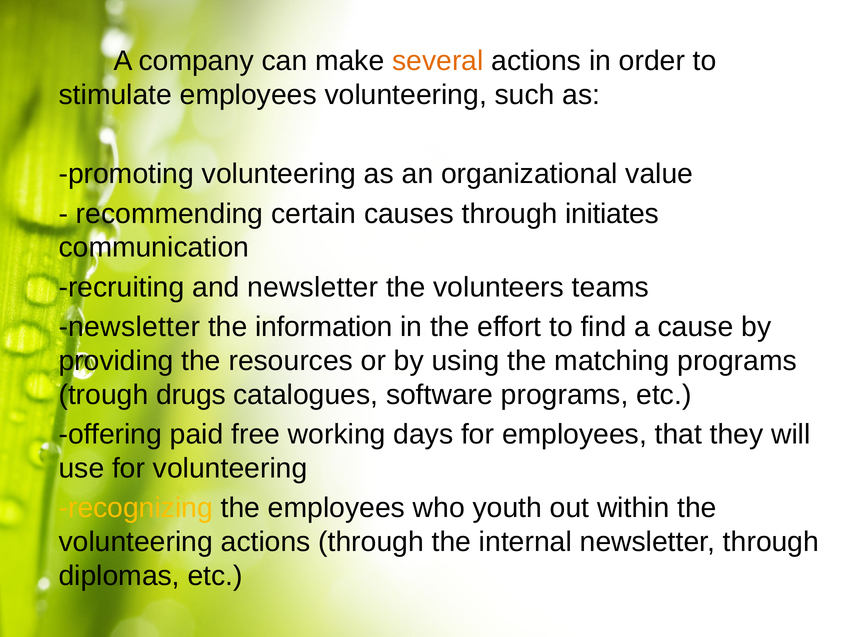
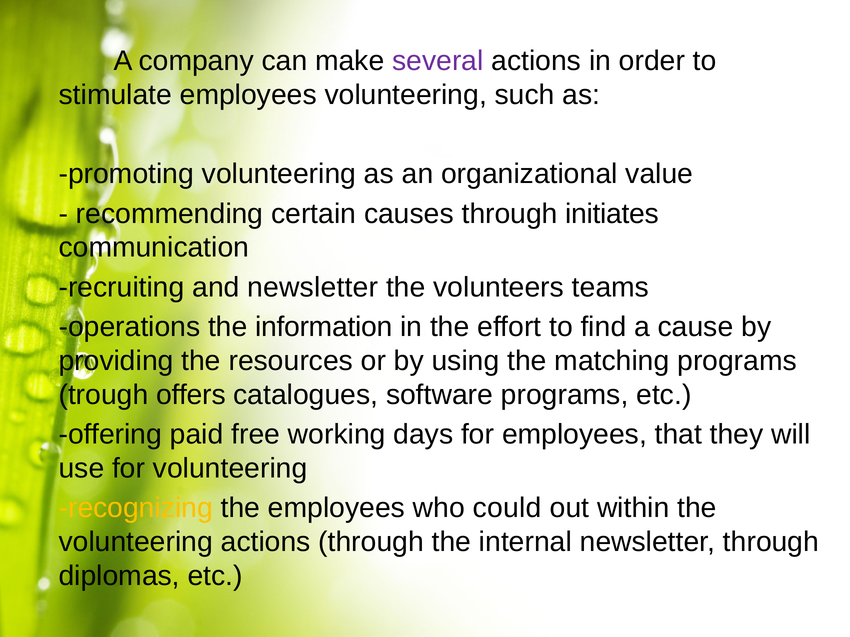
several colour: orange -> purple (438, 61)
newsletter: newsletter -> operations (129, 327)
drugs: drugs -> offers (191, 395)
youth: youth -> could (507, 508)
